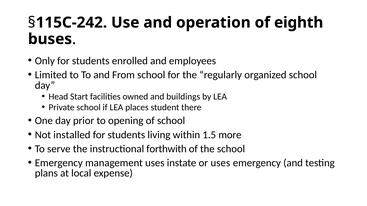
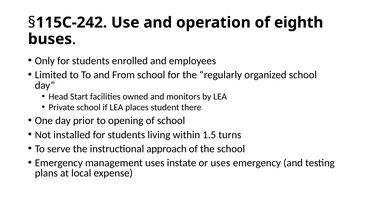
buildings: buildings -> monitors (183, 97)
more: more -> turns (230, 135)
forthwith: forthwith -> approach (167, 149)
